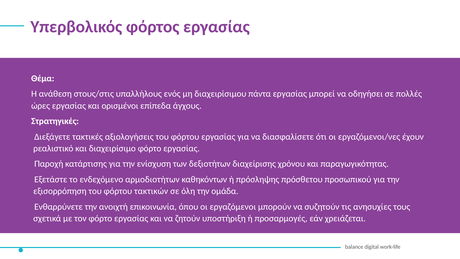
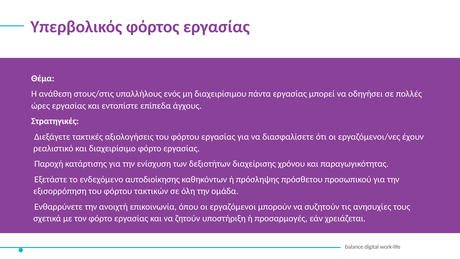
ορισμένοι: ορισμένοι -> εντοπίστε (120, 106)
αρμοδιοτήτων: αρμοδιοτήτων -> αυτοδιοίκησης (153, 179)
